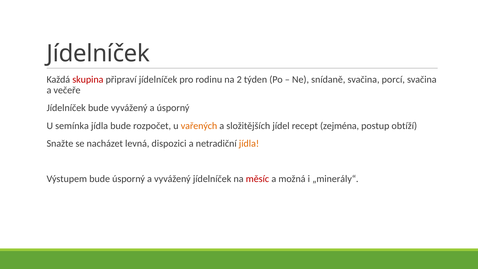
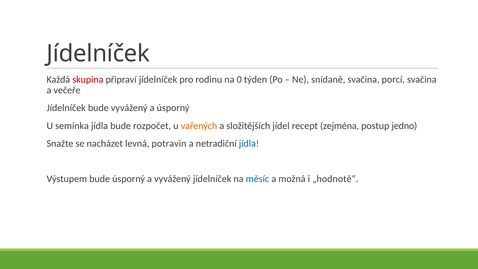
2: 2 -> 0 (239, 79)
obtíží: obtíží -> jedno (404, 126)
dispozici: dispozici -> potravin (169, 143)
jídla colour: orange -> blue (249, 143)
měsíc colour: red -> blue (257, 179)
„minerály“: „minerály“ -> „hodnotě“ (335, 179)
